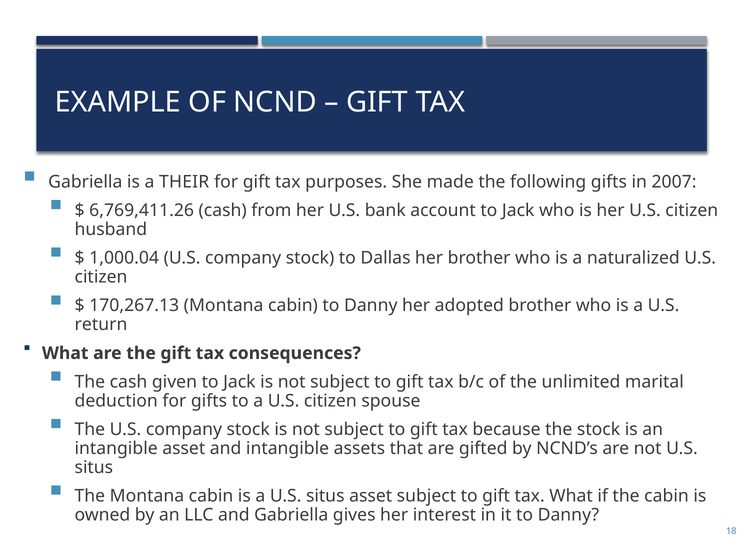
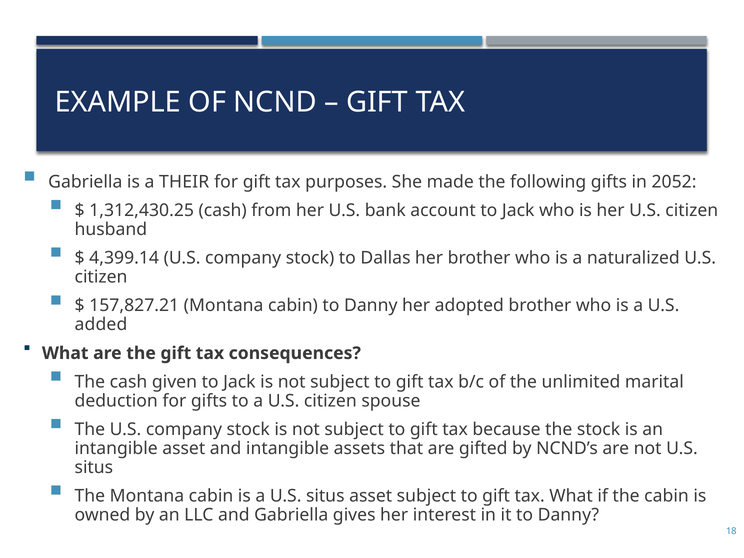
2007: 2007 -> 2052 (674, 182)
6,769,411.26: 6,769,411.26 -> 1,312,430.25 (142, 210)
1,000.04: 1,000.04 -> 4,399.14 (124, 258)
170,267.13: 170,267.13 -> 157,827.21 (134, 306)
return: return -> added (101, 325)
